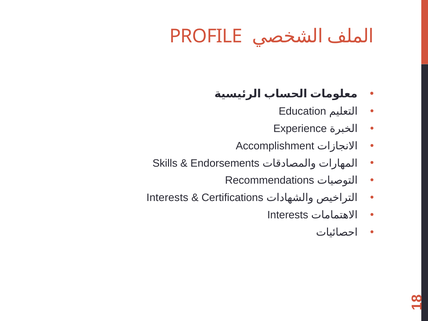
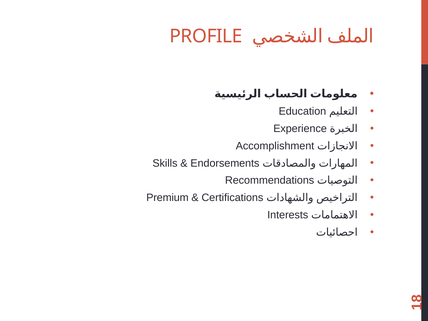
Interests: Interests -> Premium (167, 198)
